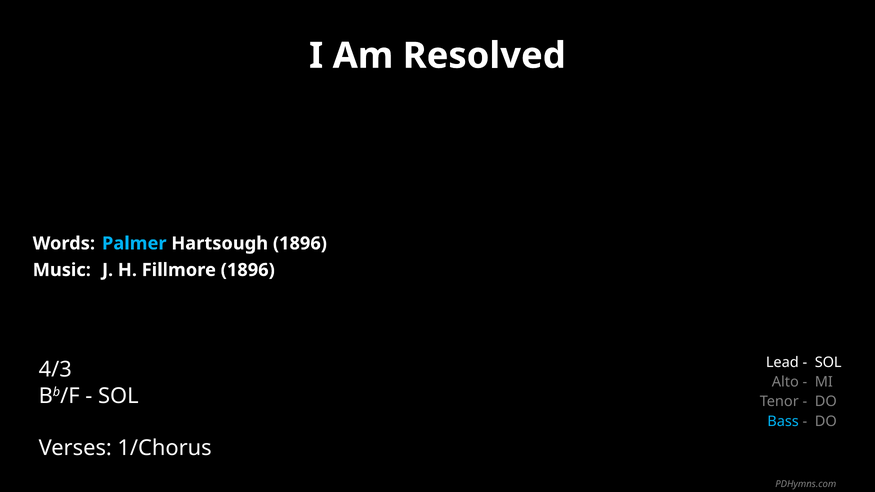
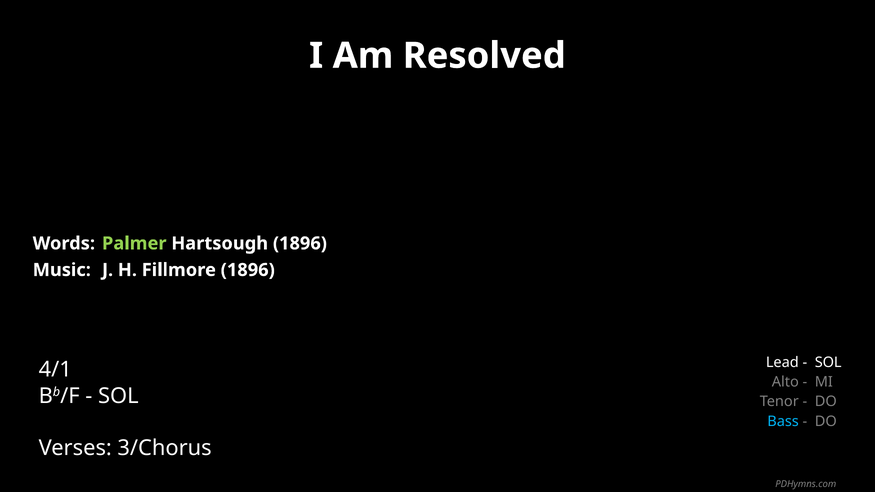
Palmer colour: light blue -> light green (134, 243)
4/3: 4/3 -> 4/1 (55, 370)
1/Chorus: 1/Chorus -> 3/Chorus (165, 448)
